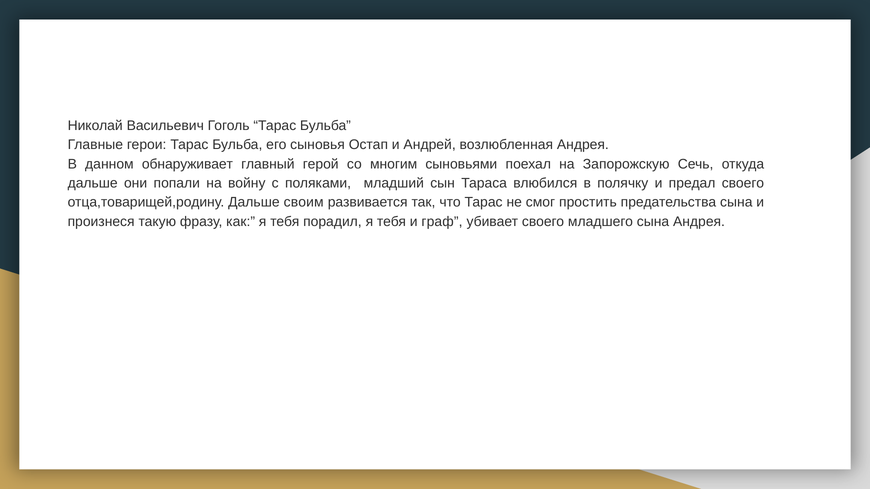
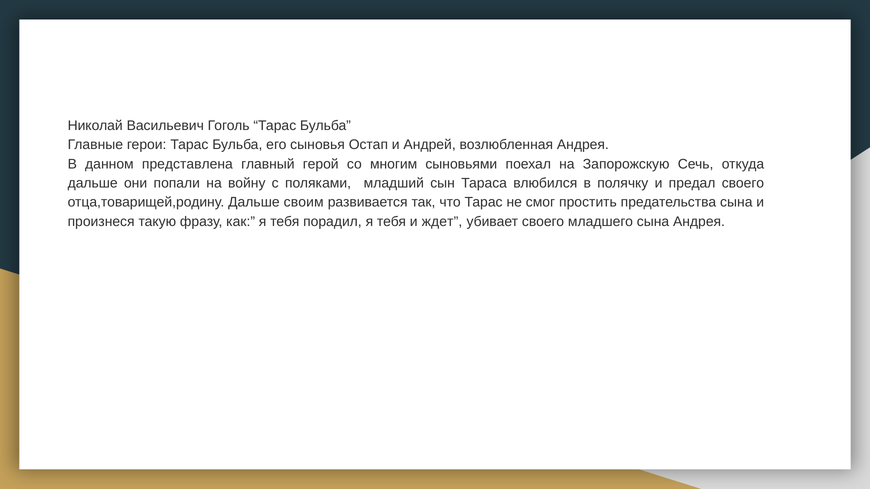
обнаруживает: обнаруживает -> представлена (187, 164)
граф: граф -> ждет (442, 222)
